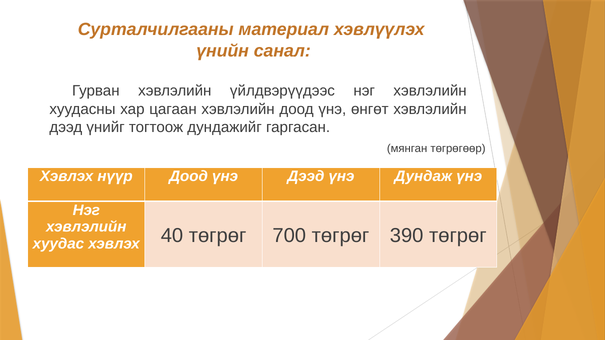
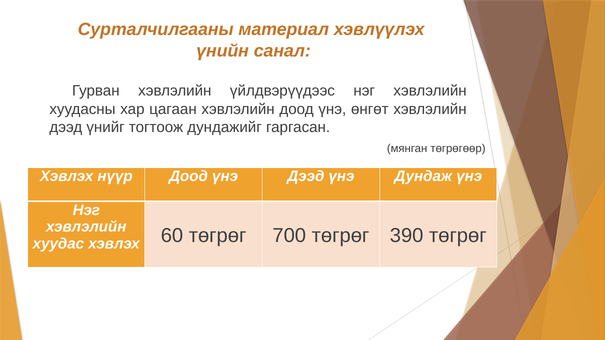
40: 40 -> 60 (172, 236)
